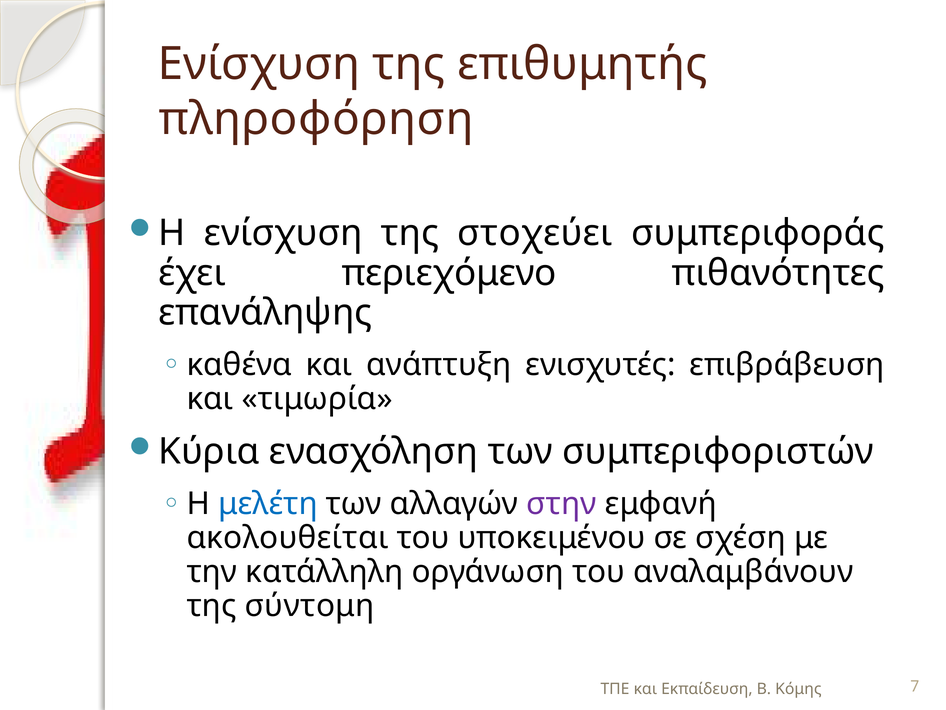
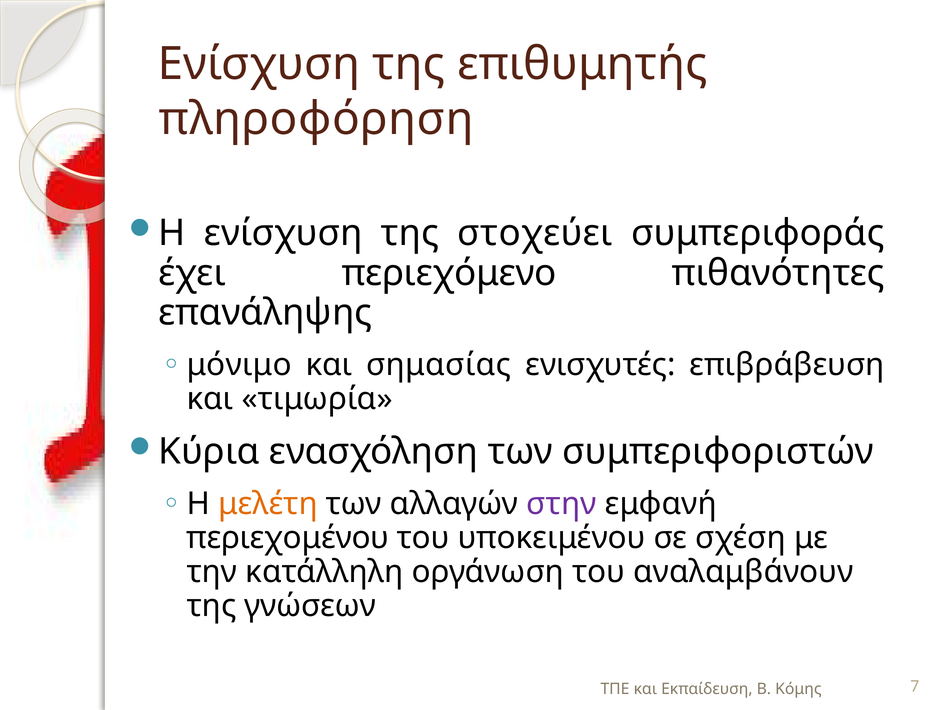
καθένα: καθένα -> μόνιμο (239, 365)
ανάπτυξη: ανάπτυξη -> σημασίας (439, 365)
μελέτη colour: blue -> orange (268, 503)
ακολουθείται: ακολουθείται -> περιεχομένου (288, 537)
σύντομη: σύντομη -> γνώσεων (310, 606)
